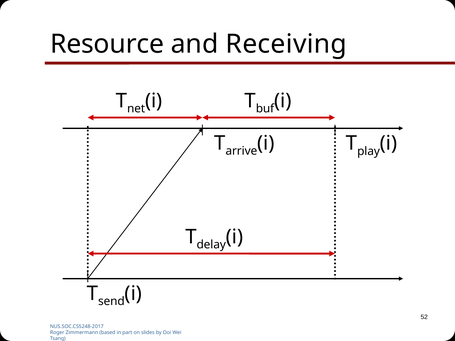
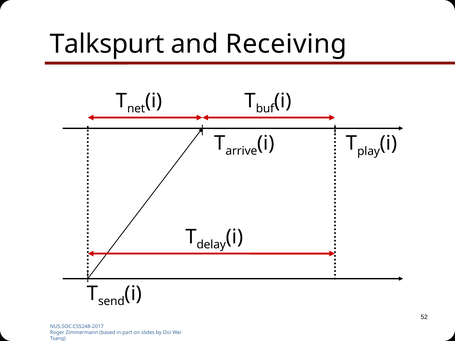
Resource: Resource -> Talkspurt (107, 44)
